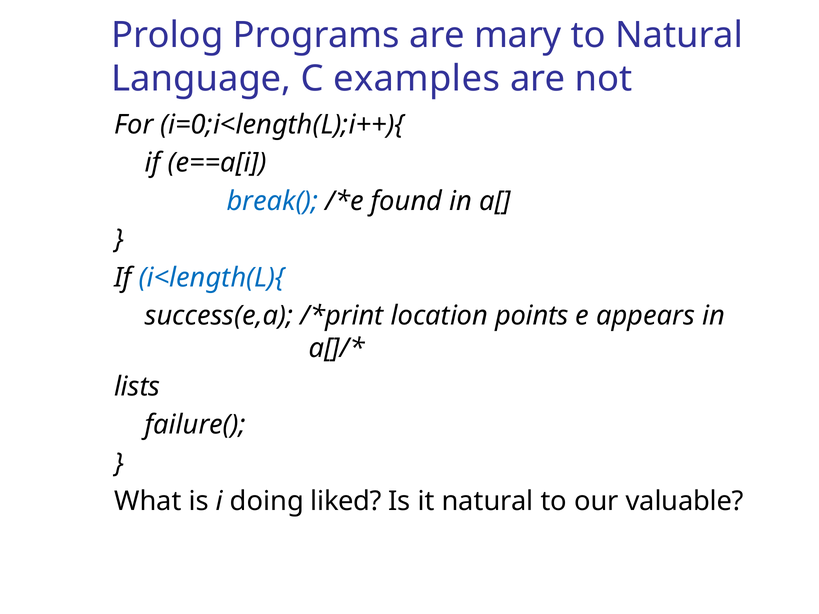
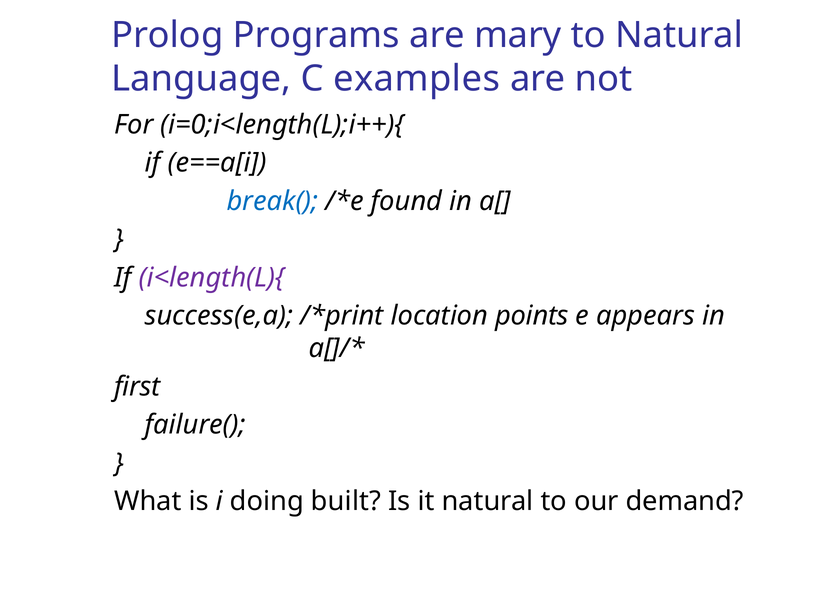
i<length(L){ colour: blue -> purple (212, 278)
lists: lists -> first (137, 387)
liked: liked -> built (346, 501)
valuable: valuable -> demand (685, 501)
